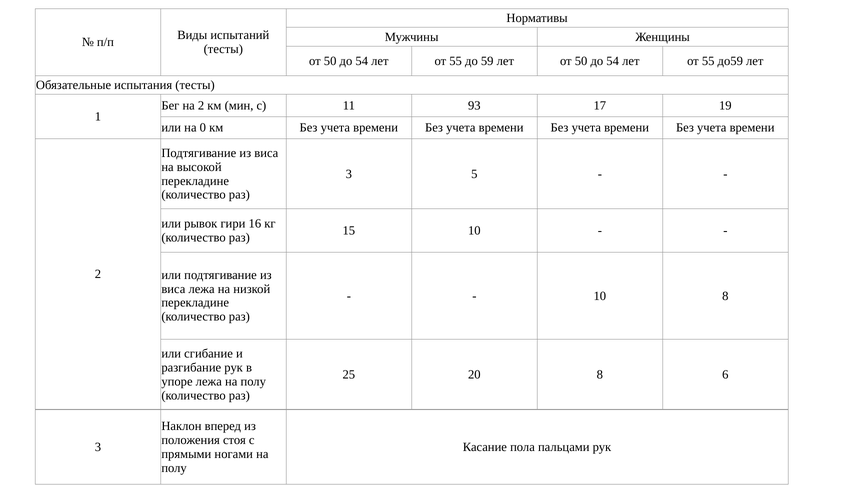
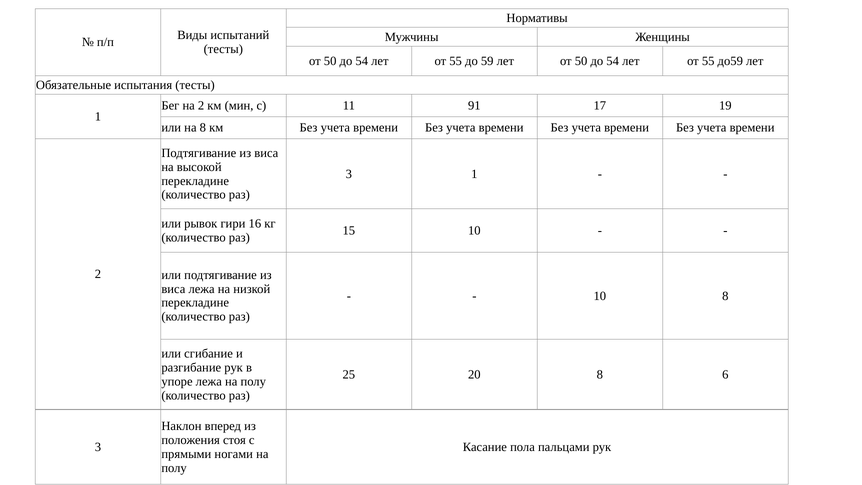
93: 93 -> 91 (474, 106)
на 0: 0 -> 8 (203, 128)
3 5: 5 -> 1 (474, 174)
